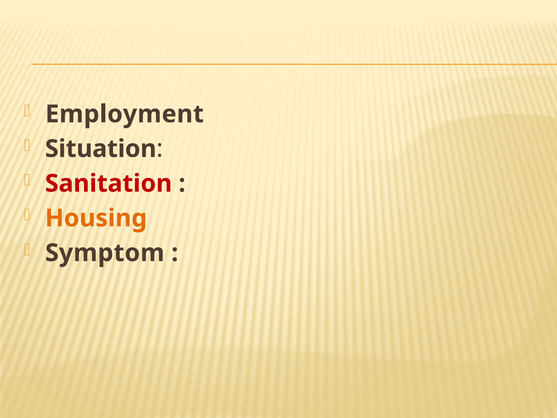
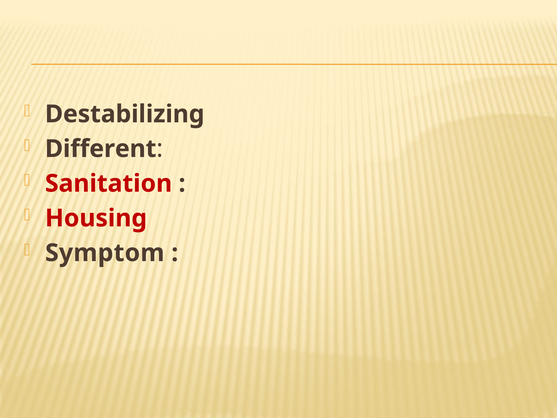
Employment: Employment -> Destabilizing (125, 114)
Situation: Situation -> Different (101, 149)
Housing colour: orange -> red (96, 218)
